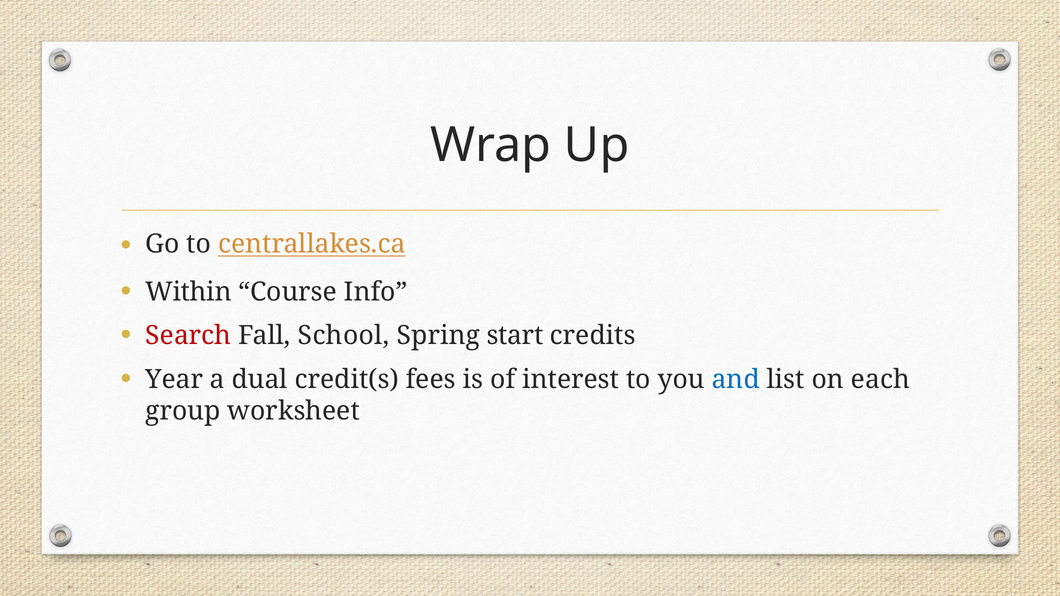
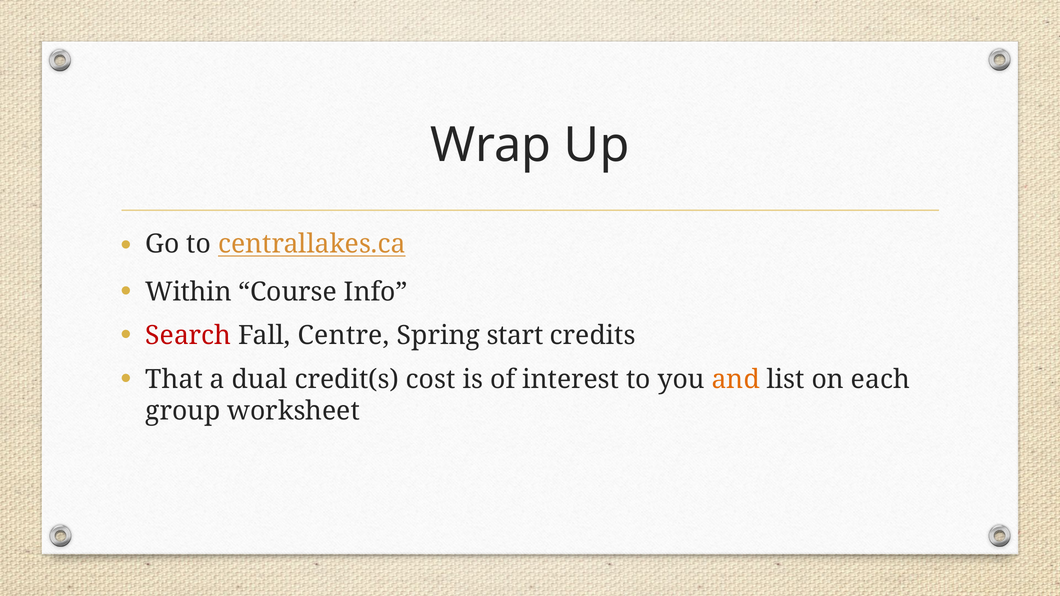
School: School -> Centre (344, 336)
Year: Year -> That (174, 380)
fees: fees -> cost (431, 380)
and colour: blue -> orange (736, 380)
